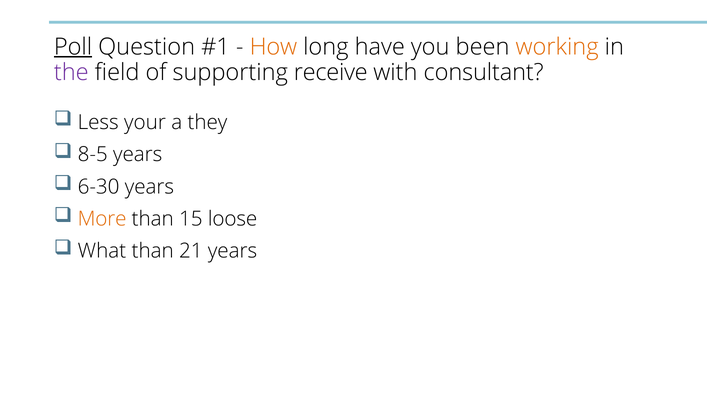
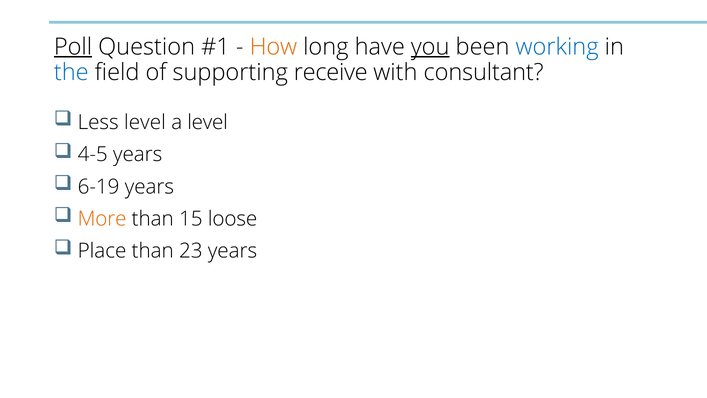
you underline: none -> present (430, 47)
working colour: orange -> blue (557, 47)
the colour: purple -> blue (71, 72)
Less your: your -> level (145, 122)
a they: they -> level (208, 122)
8-5: 8-5 -> 4-5 (93, 154)
6-30: 6-30 -> 6-19 (99, 187)
What: What -> Place (102, 251)
21: 21 -> 23 (191, 251)
